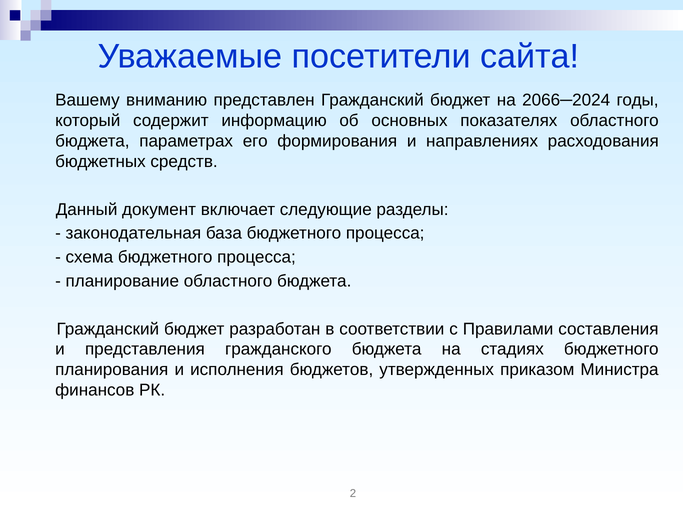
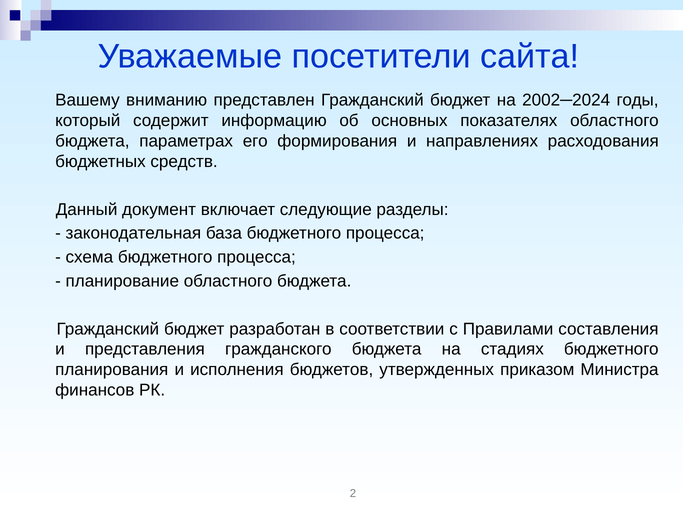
2066─2024: 2066─2024 -> 2002─2024 (566, 100)
